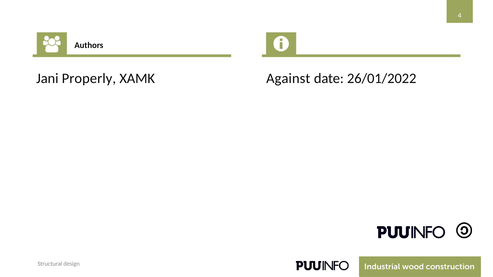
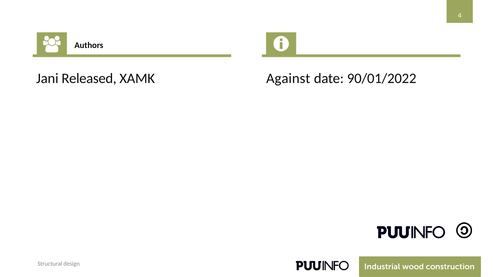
Properly: Properly -> Released (89, 79)
26/01/2022: 26/01/2022 -> 90/01/2022 (382, 79)
